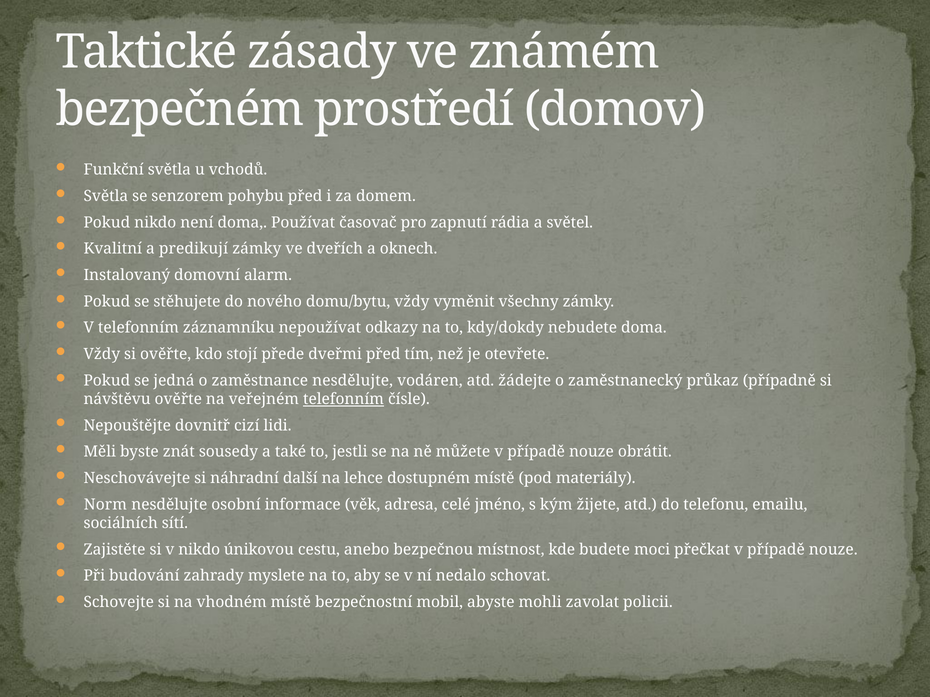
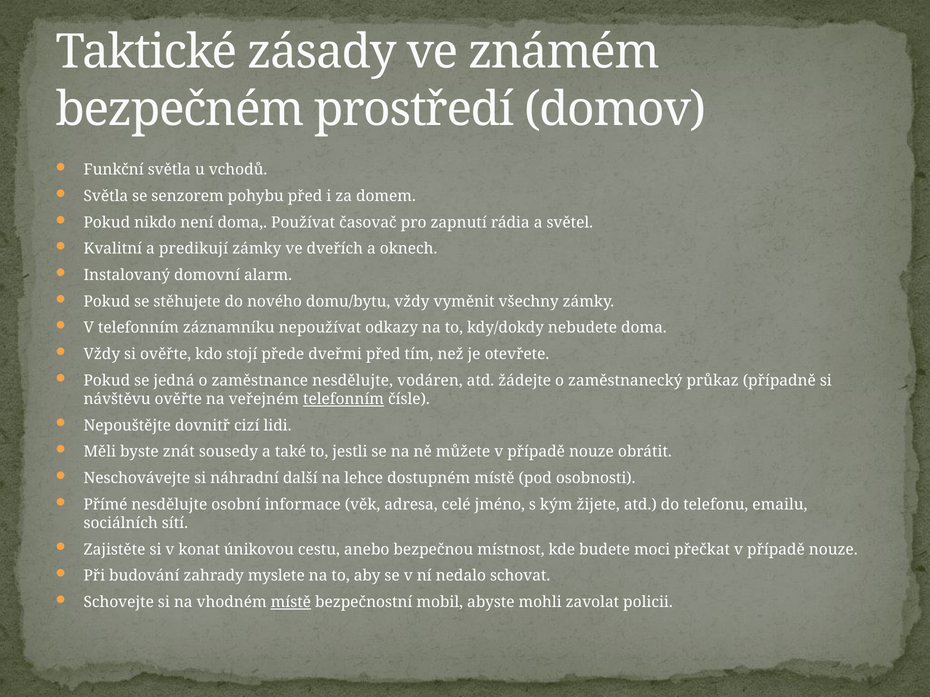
materiály: materiály -> osobnosti (596, 479)
Norm: Norm -> Přímé (106, 505)
v nikdo: nikdo -> konat (199, 550)
místě underline: none -> present (291, 603)
